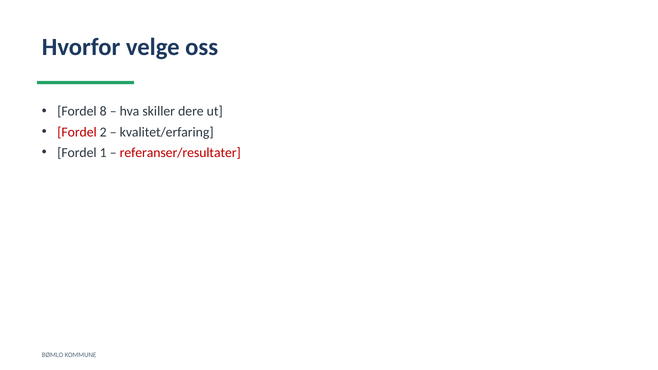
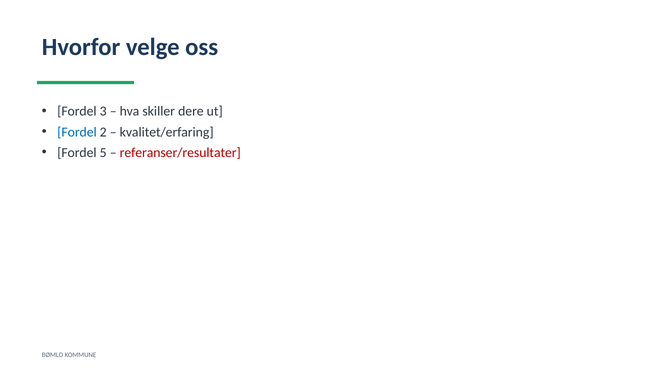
8: 8 -> 3 (103, 111)
Fordel colour: red -> blue (77, 132)
1: 1 -> 5 (103, 153)
